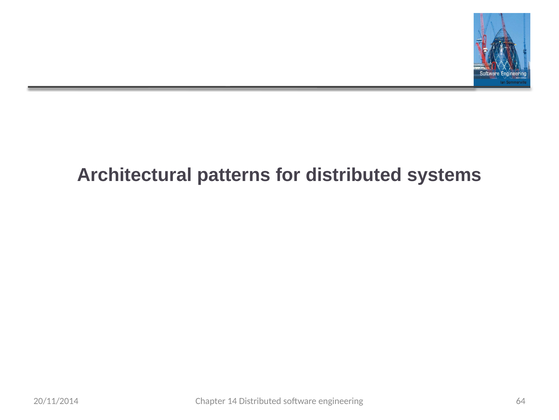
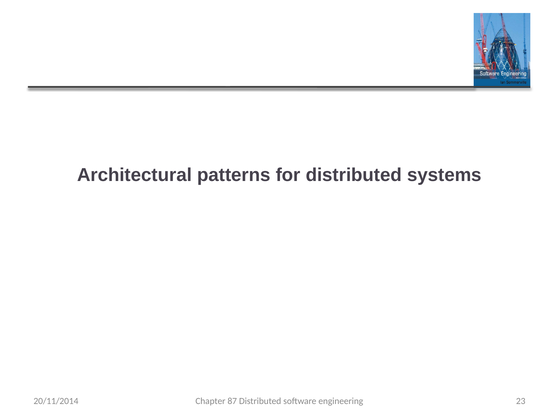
14: 14 -> 87 (232, 400)
64: 64 -> 23 (521, 400)
